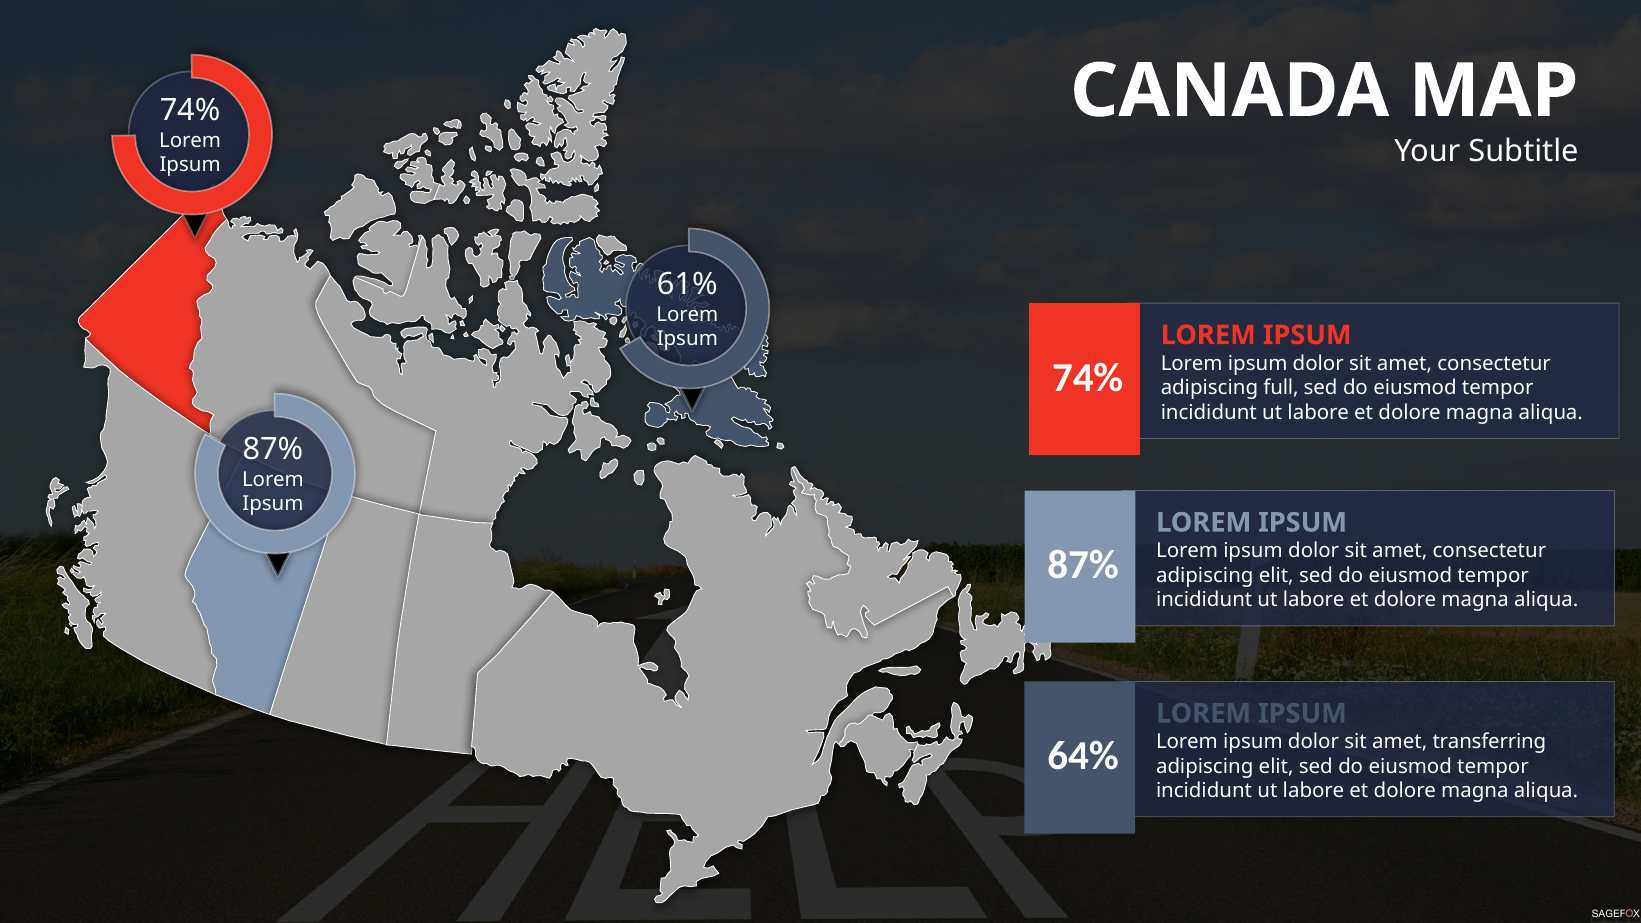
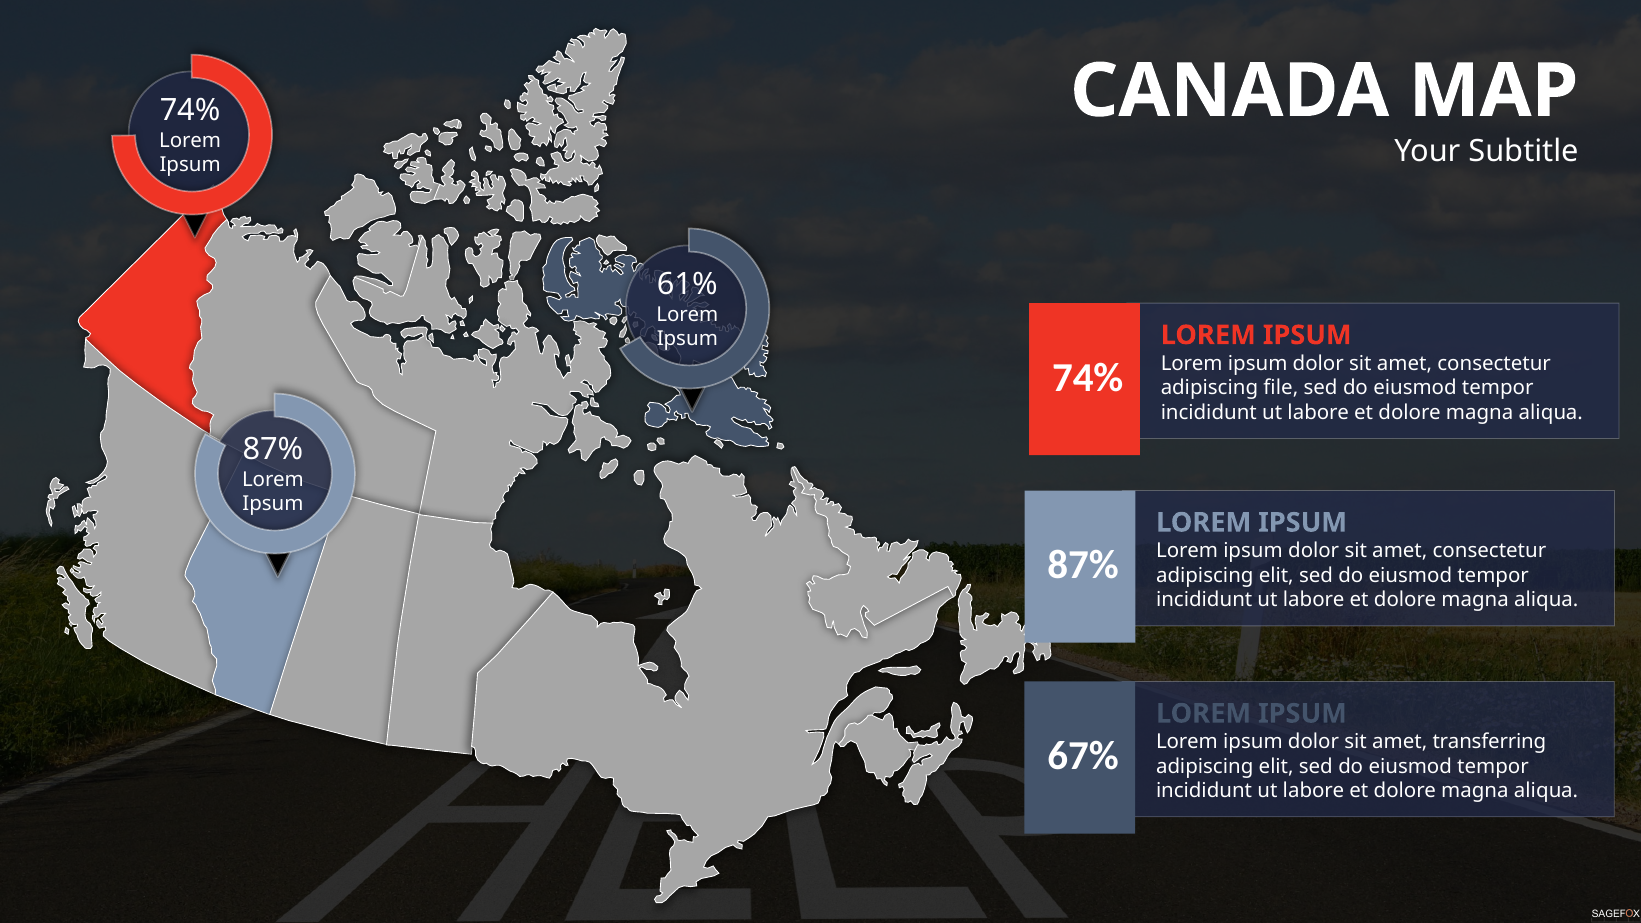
full: full -> file (1281, 388)
64%: 64% -> 67% (1083, 756)
